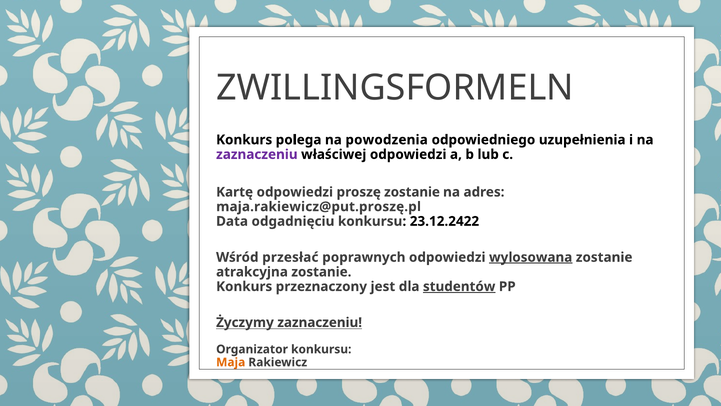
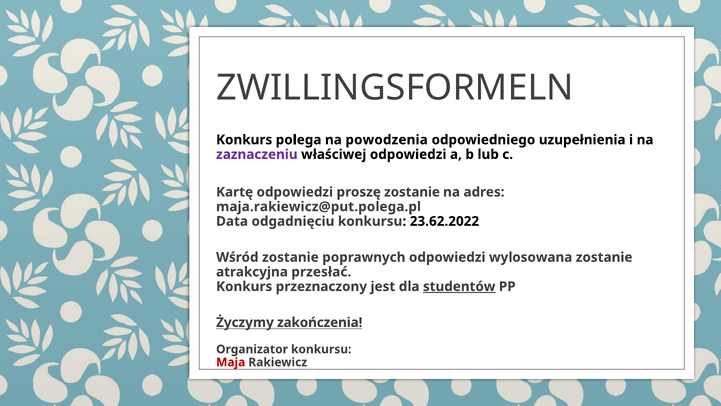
maja.rakiewicz@put.proszę.pl: maja.rakiewicz@put.proszę.pl -> maja.rakiewicz@put.polega.pl (319, 206)
23.12.2422: 23.12.2422 -> 23.62.2022 (444, 221)
Wśród przesłać: przesłać -> zostanie (290, 257)
wylosowana underline: present -> none (531, 257)
atrakcyjna zostanie: zostanie -> przesłać (321, 272)
Życzymy zaznaczeniu: zaznaczeniu -> zakończenia (320, 322)
Maja colour: orange -> red (231, 362)
